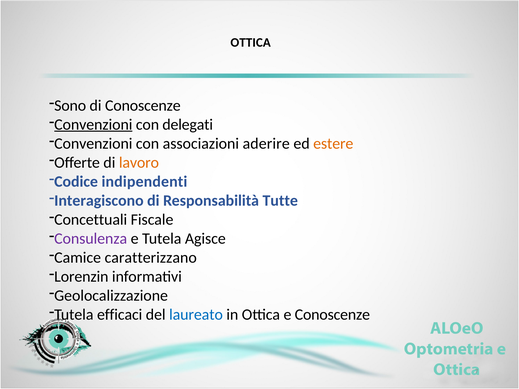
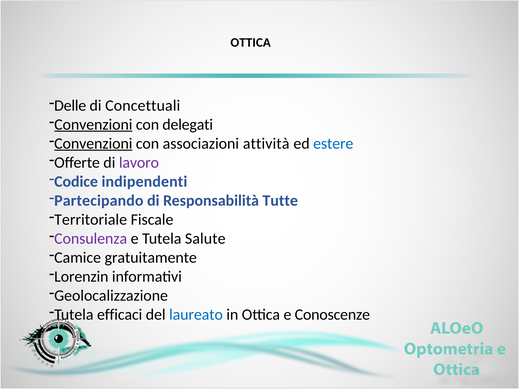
Sono: Sono -> Delle (70, 106)
di Conoscenze: Conoscenze -> Concettuali (143, 106)
Convenzioni underline: none -> present (93, 144)
aderire: aderire -> attività (266, 144)
estere colour: orange -> blue (333, 144)
lavoro colour: orange -> purple (139, 163)
Interagiscono: Interagiscono -> Partecipando (99, 201)
Concettuali: Concettuali -> Territoriale (91, 220)
Agisce: Agisce -> Salute (205, 239)
caratterizzano: caratterizzano -> gratuitamente (151, 258)
